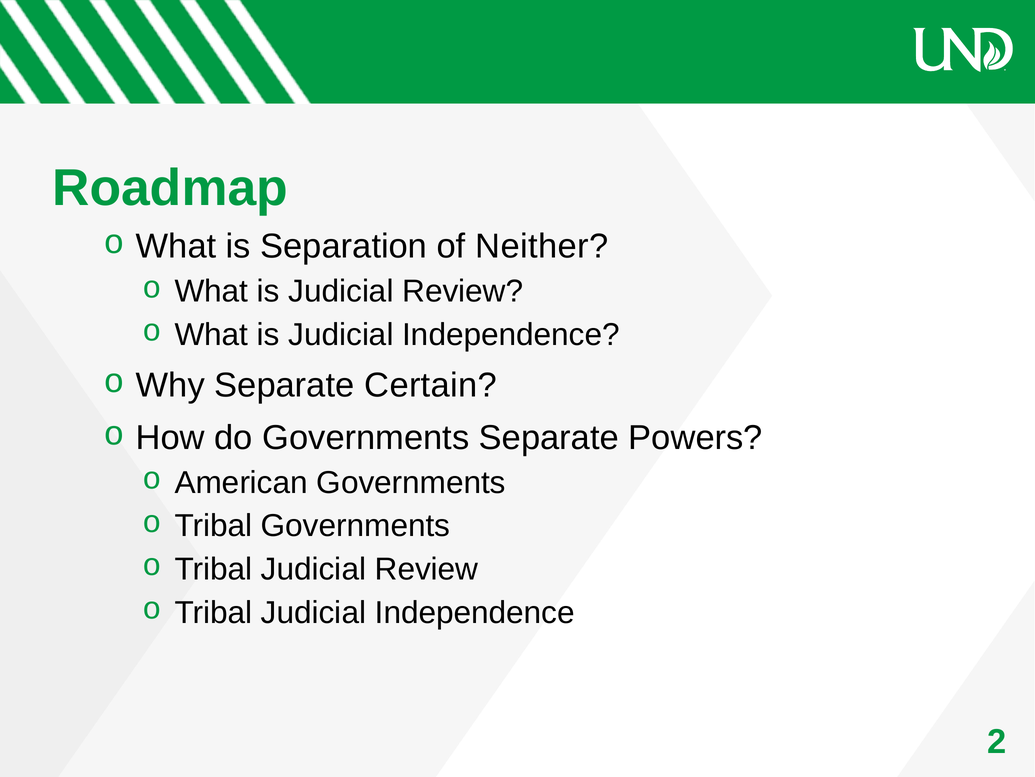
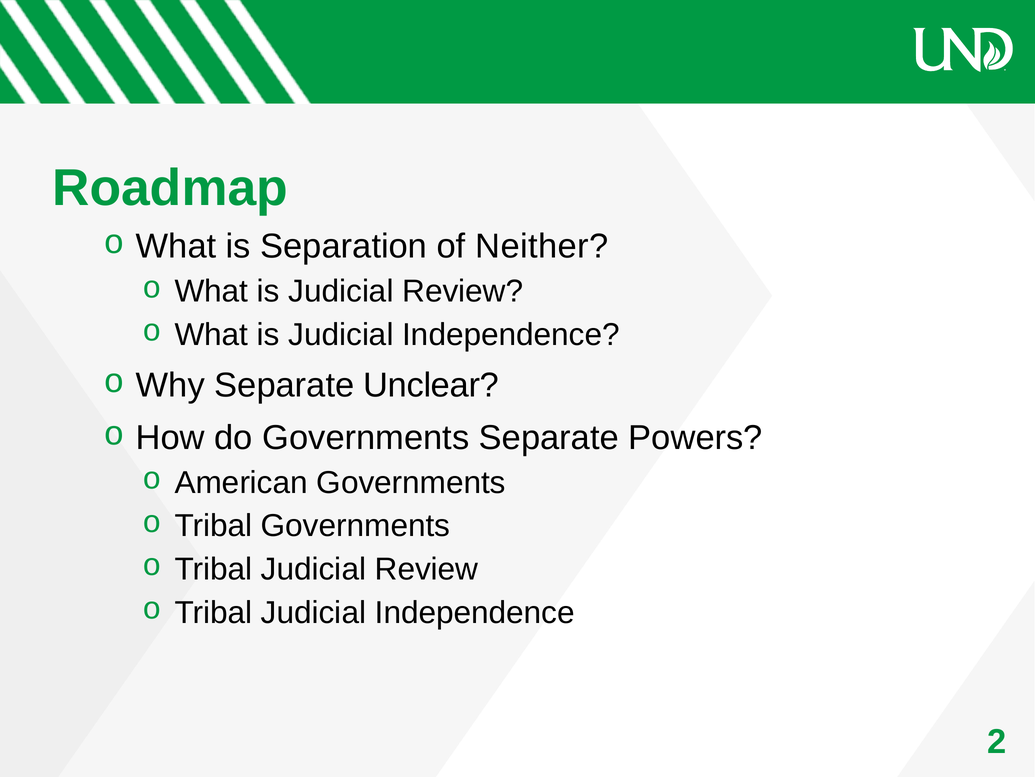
Certain: Certain -> Unclear (431, 385)
